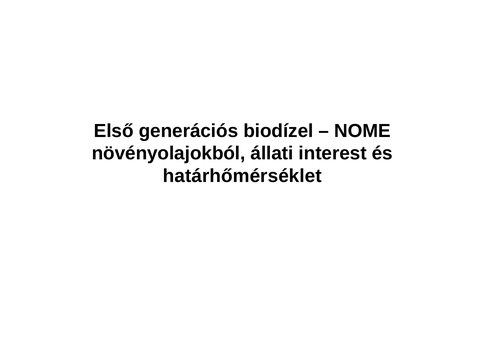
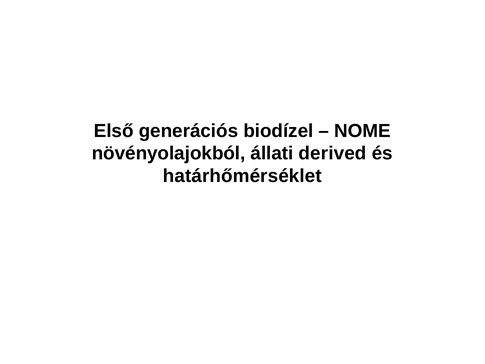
interest: interest -> derived (333, 153)
